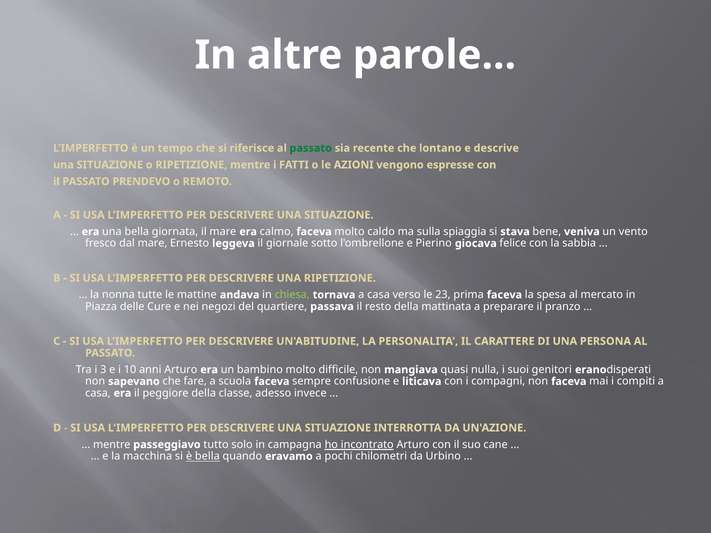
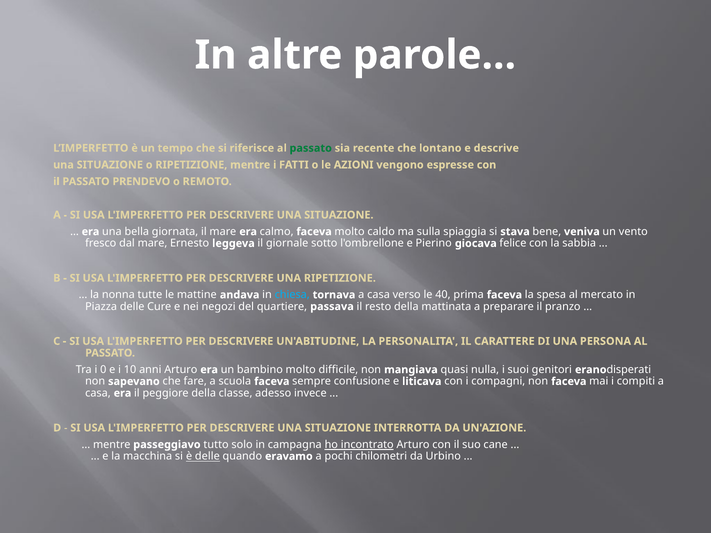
chiesa colour: light green -> light blue (292, 295)
23: 23 -> 40 (443, 295)
3: 3 -> 0 (103, 370)
è bella: bella -> delle (207, 456)
